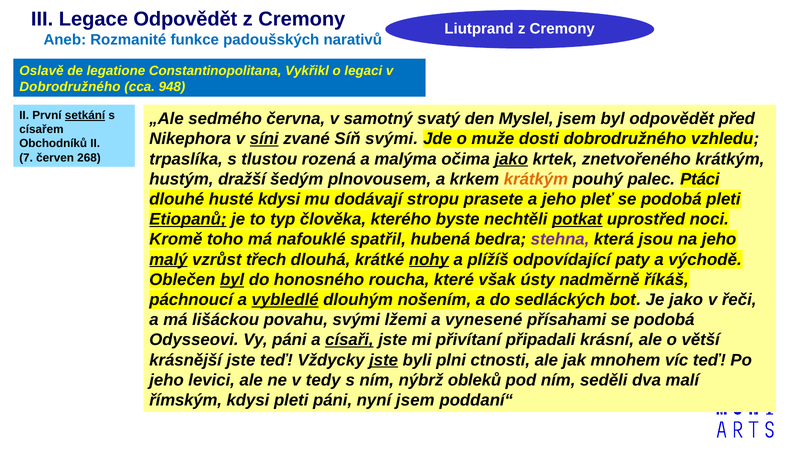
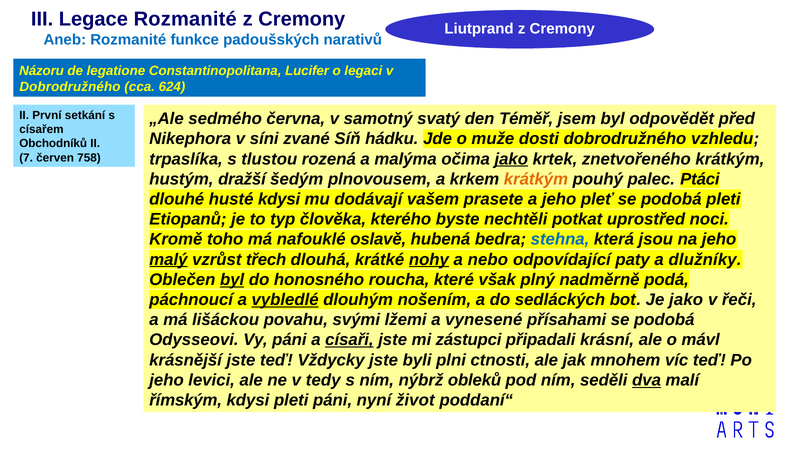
Legace Odpovědět: Odpovědět -> Rozmanité (185, 19)
Oslavě: Oslavě -> Názoru (42, 71)
Vykřikl: Vykřikl -> Lucifer (307, 71)
948: 948 -> 624 (172, 87)
setkání underline: present -> none (85, 115)
Myslel: Myslel -> Téměř (526, 119)
síni underline: present -> none (264, 139)
Síň svými: svými -> hádku (392, 139)
268: 268 -> 758 (89, 158)
stropu: stropu -> vašem (433, 199)
Etiopanů underline: present -> none (188, 219)
potkat underline: present -> none (577, 219)
spatřil: spatřil -> oslavě (378, 239)
stehna colour: purple -> blue (560, 239)
plížíš: plížíš -> nebo (488, 259)
východě: východě -> dlužníky (705, 259)
ústy: ústy -> plný (538, 279)
říkáš: říkáš -> podá (667, 279)
přivítaní: přivítaní -> zástupci (469, 340)
větší: větší -> mávl (701, 340)
jste underline: present -> none (384, 360)
dva underline: none -> present (647, 380)
nyní jsem: jsem -> život (415, 400)
